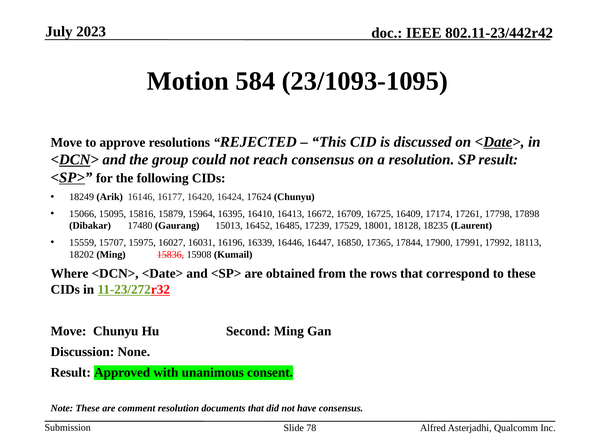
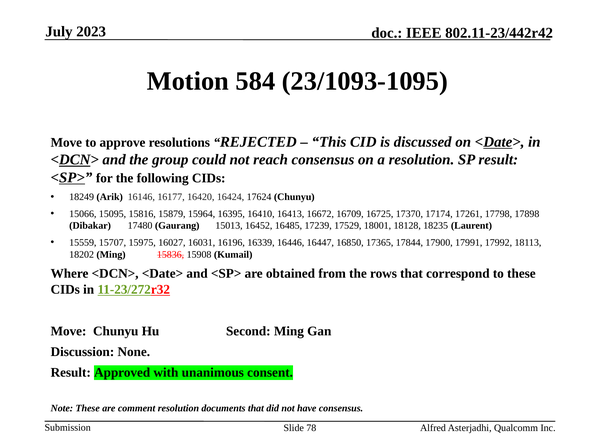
16409: 16409 -> 17370 (409, 214)
